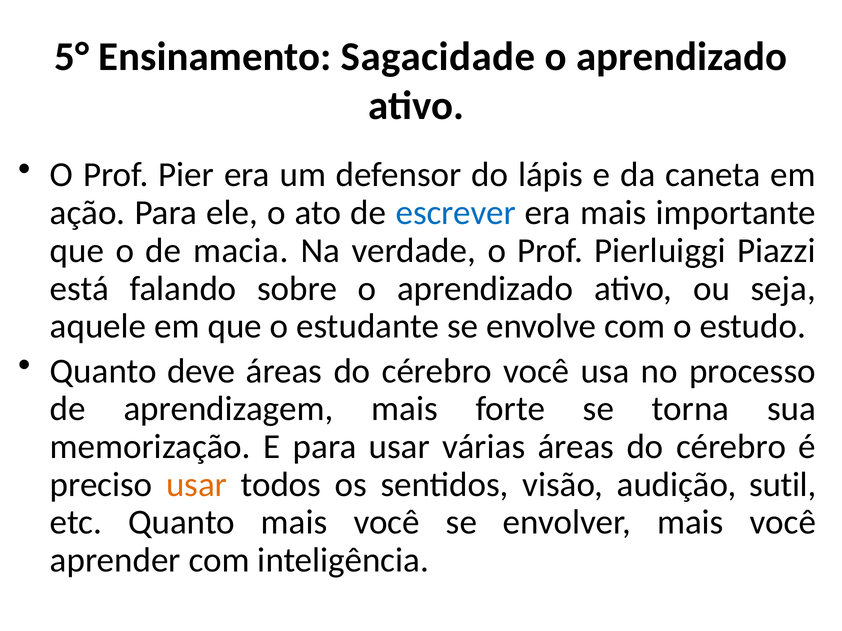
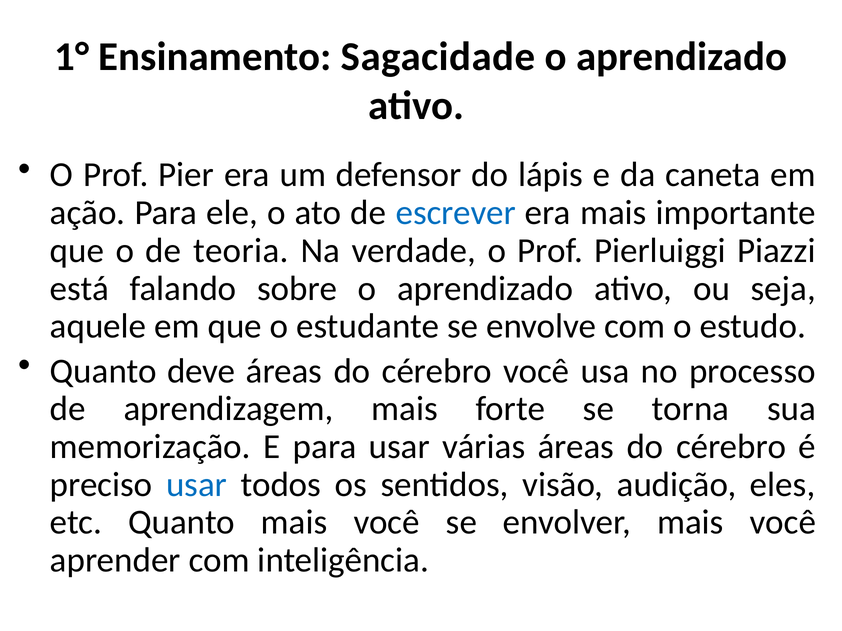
5°: 5° -> 1° (72, 57)
macia: macia -> teoria (241, 251)
usar colour: orange -> blue (197, 485)
sutil: sutil -> eles (783, 485)
